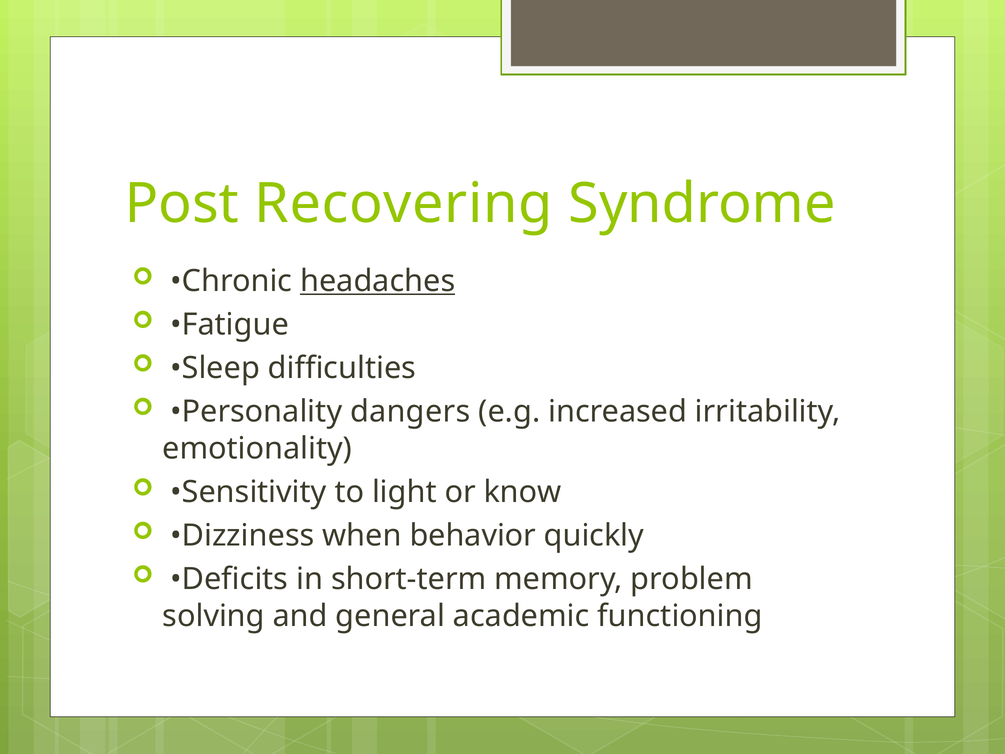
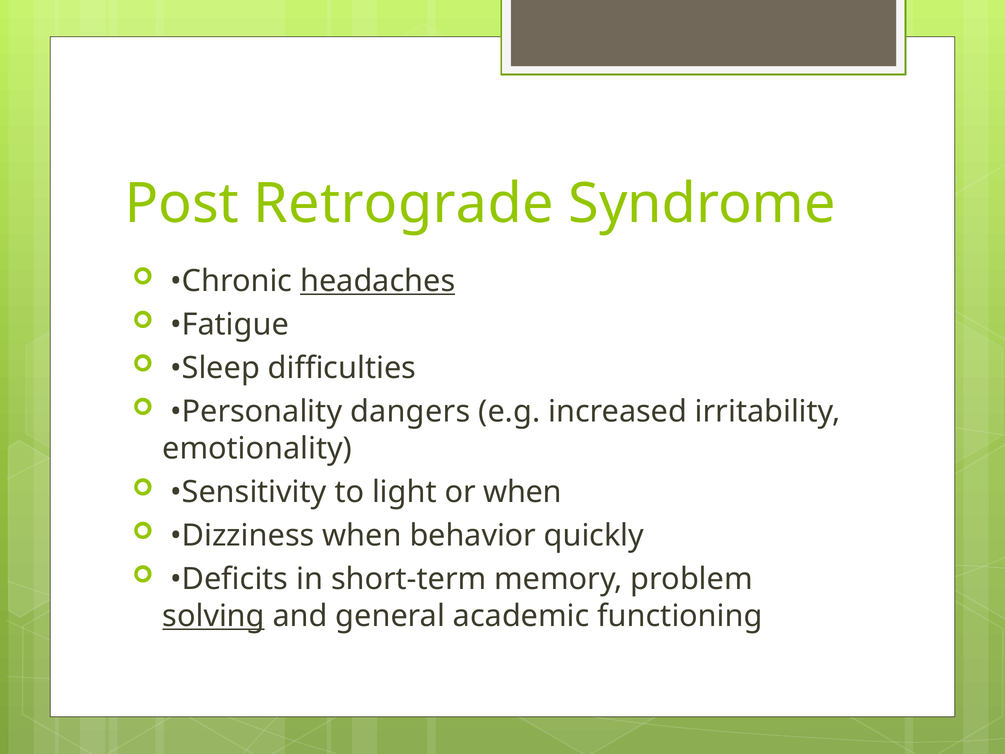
Recovering: Recovering -> Retrograde (404, 204)
or know: know -> when (523, 492)
solving underline: none -> present (214, 616)
